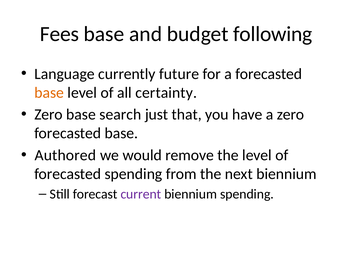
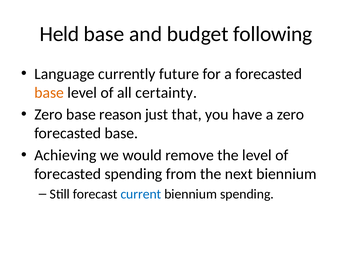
Fees: Fees -> Held (59, 34)
search: search -> reason (120, 115)
Authored: Authored -> Achieving (65, 155)
current colour: purple -> blue (141, 194)
